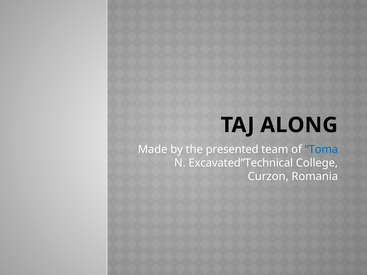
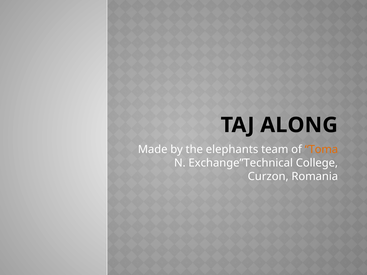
presented: presented -> elephants (232, 150)
Toma colour: blue -> orange (321, 150)
Excavated”Technical: Excavated”Technical -> Exchange”Technical (241, 163)
